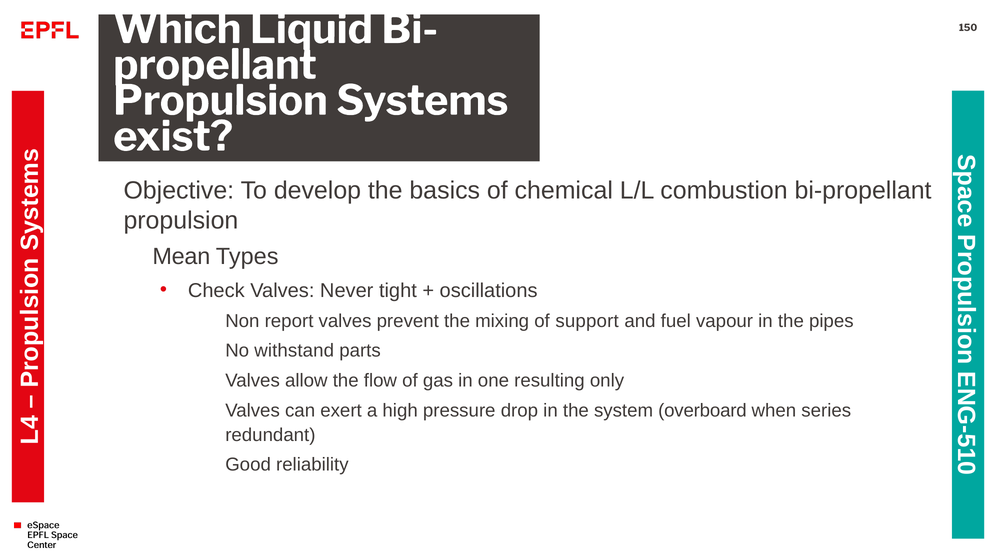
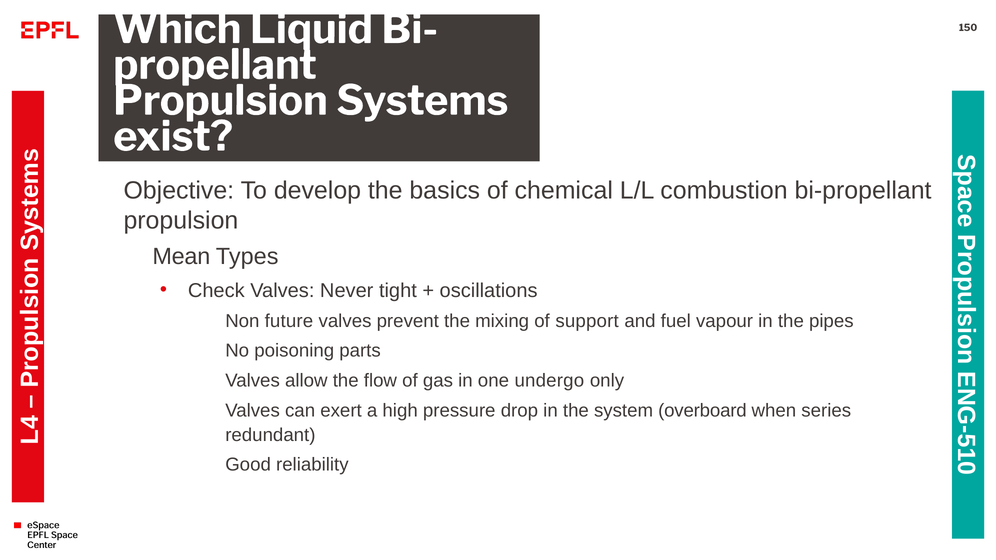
report: report -> future (289, 321)
withstand: withstand -> poisoning (294, 351)
resulting: resulting -> undergo (549, 381)
